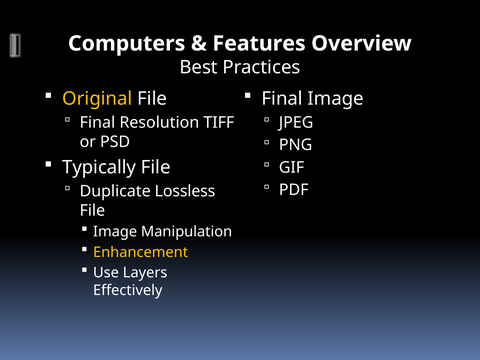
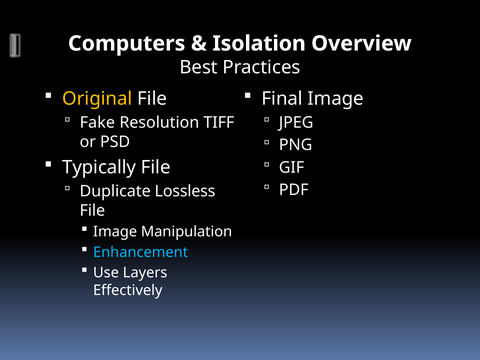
Features: Features -> Isolation (259, 44)
Final: Final -> Fake (97, 123)
Enhancement colour: yellow -> light blue (141, 252)
